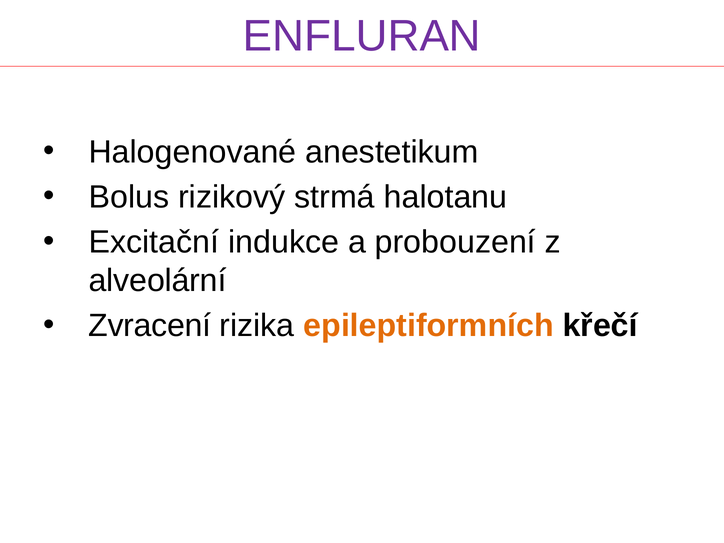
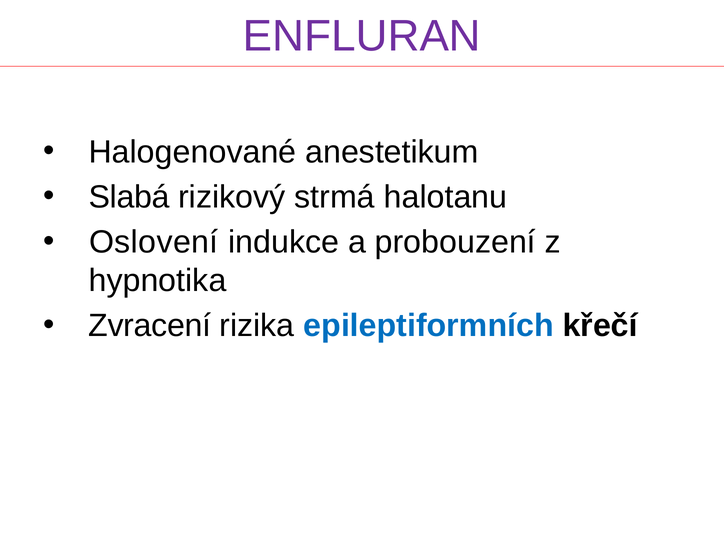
Bolus: Bolus -> Slabá (129, 197)
Excitační: Excitační -> Oslovení (154, 242)
alveolární: alveolární -> hypnotika (158, 281)
epileptiformních colour: orange -> blue (429, 326)
